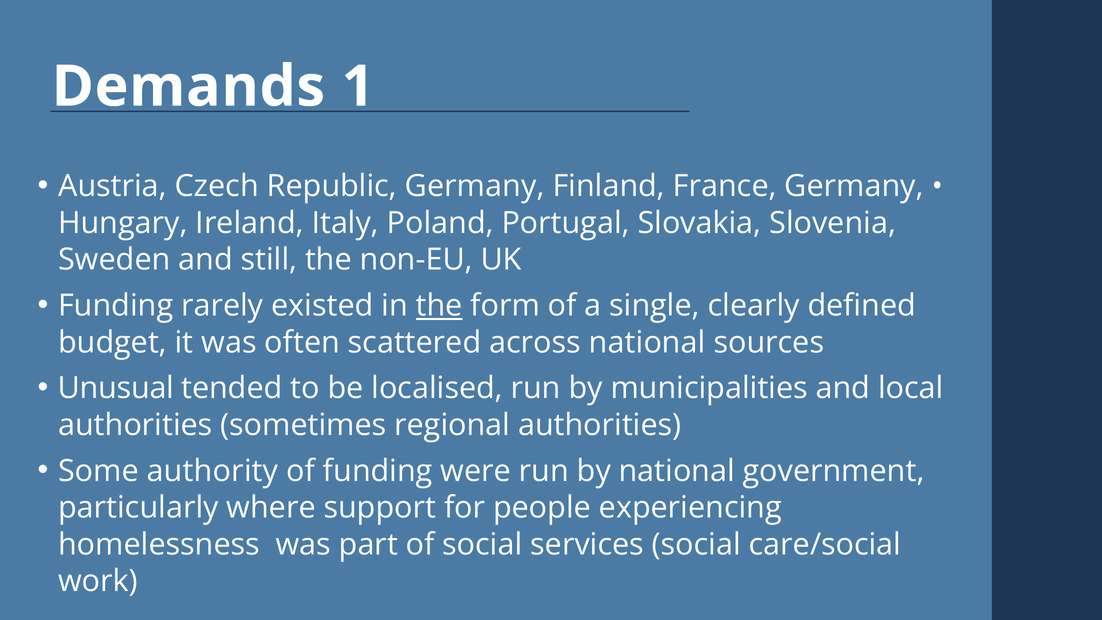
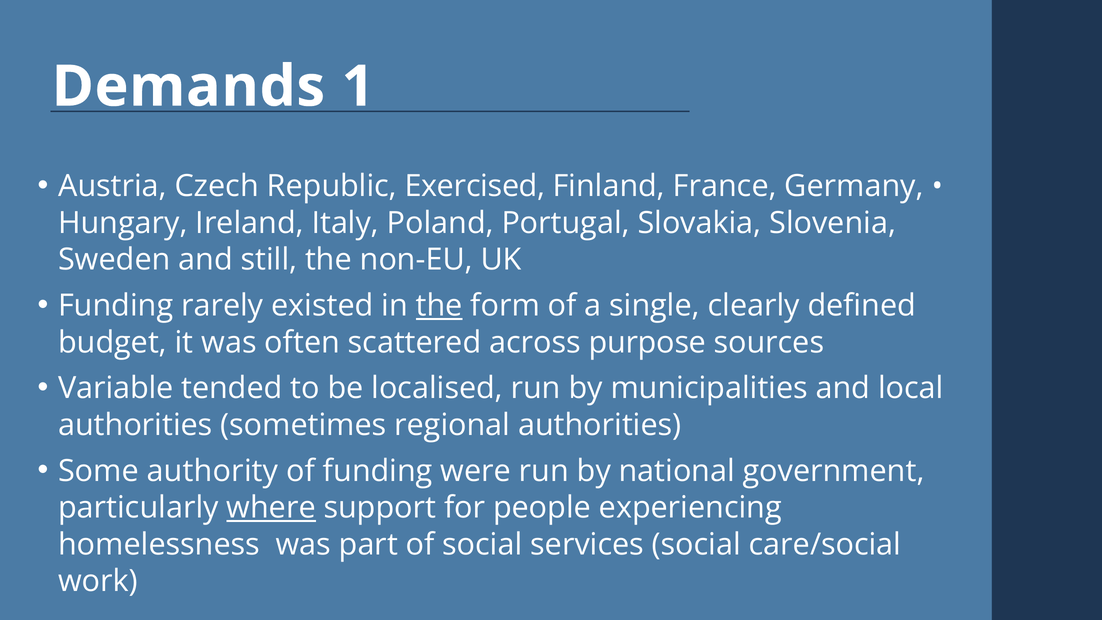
Republic Germany: Germany -> Exercised (475, 186)
across national: national -> purpose (647, 342)
Unusual: Unusual -> Variable (116, 388)
where underline: none -> present (271, 508)
